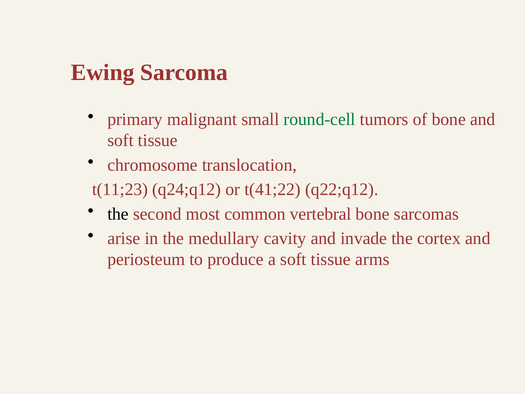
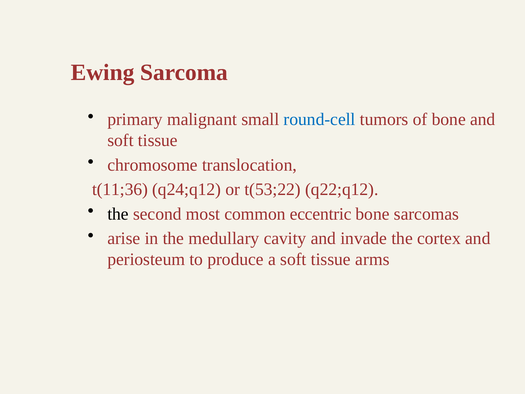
round-cell colour: green -> blue (320, 119)
t(11;23: t(11;23 -> t(11;36 (120, 189)
t(41;22: t(41;22 -> t(53;22 (273, 189)
vertebral: vertebral -> eccentric (321, 214)
